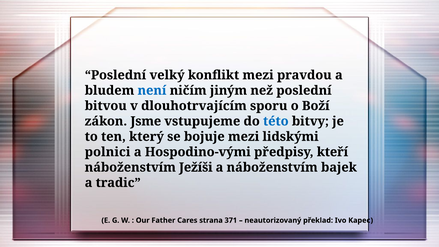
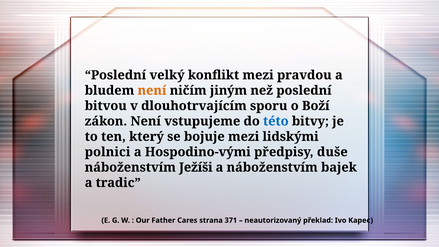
není colour: blue -> orange (152, 90)
zákon Jsme: Jsme -> Není (146, 121)
kteří: kteří -> duše (332, 152)
